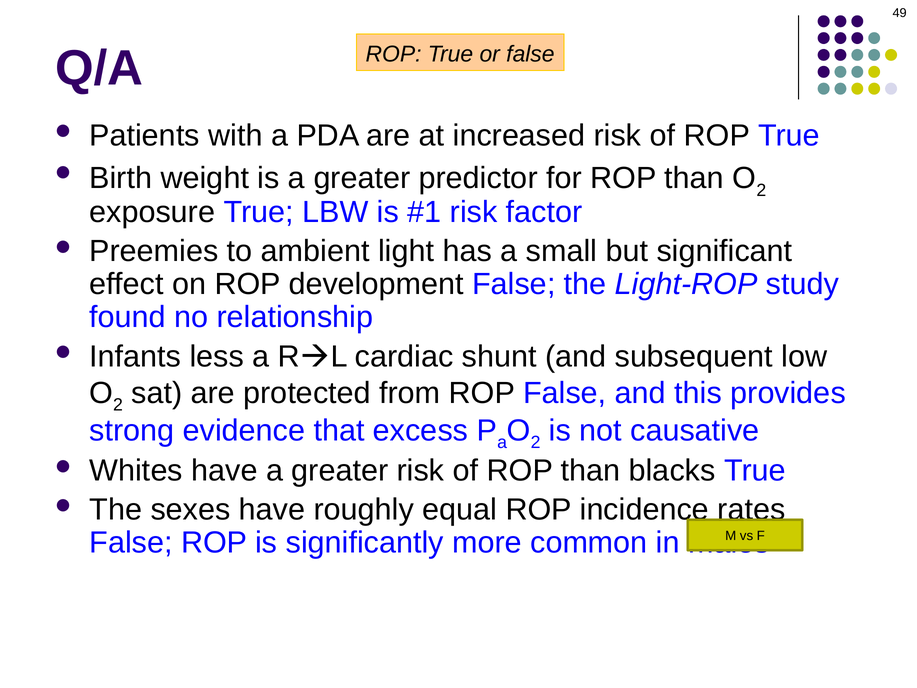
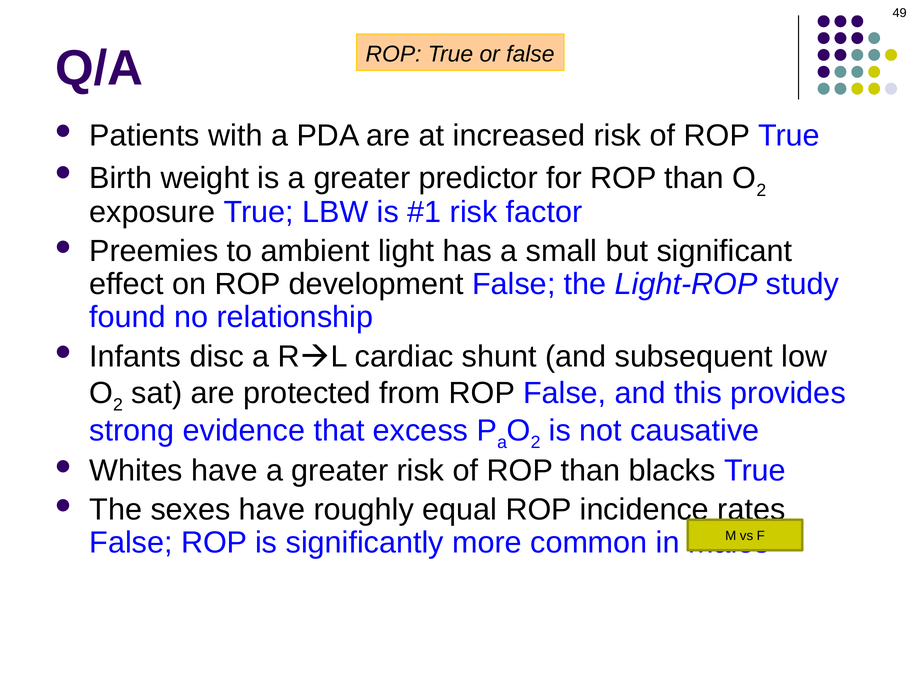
less: less -> disc (217, 356)
